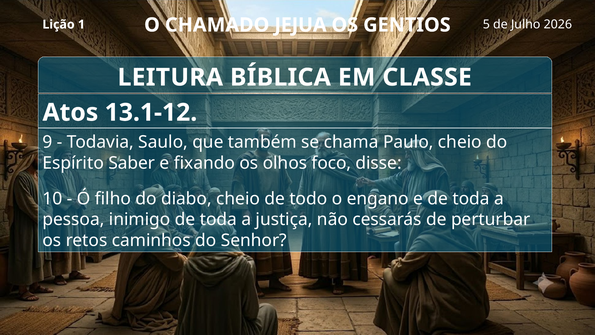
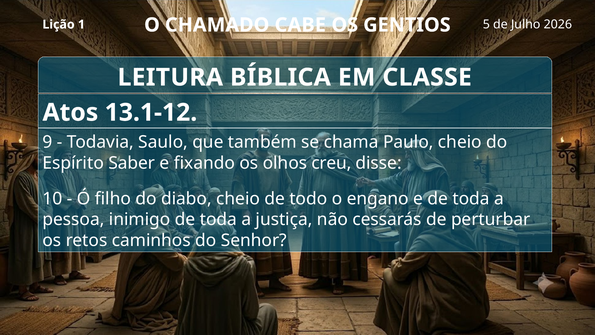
JEJUA: JEJUA -> CABE (300, 25)
foco: foco -> creu (331, 163)
